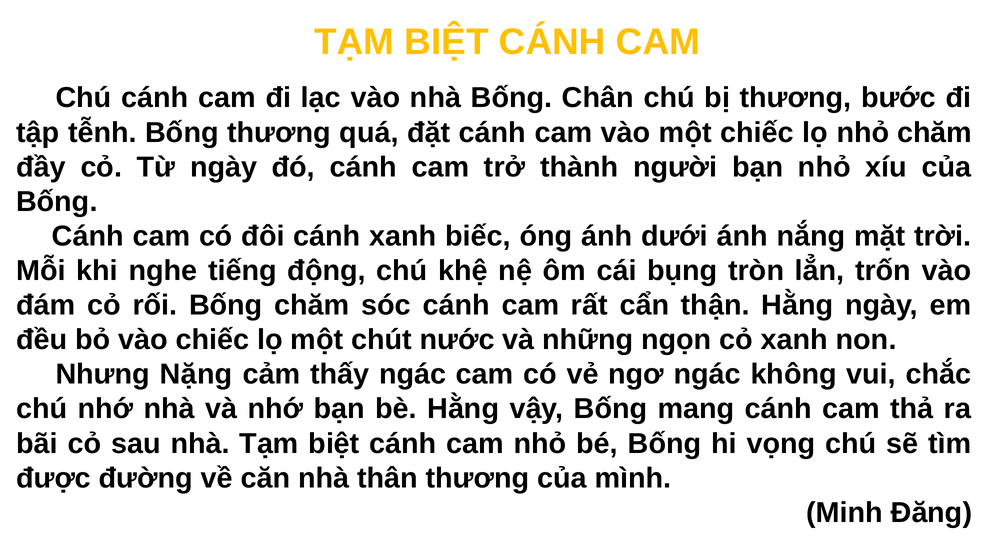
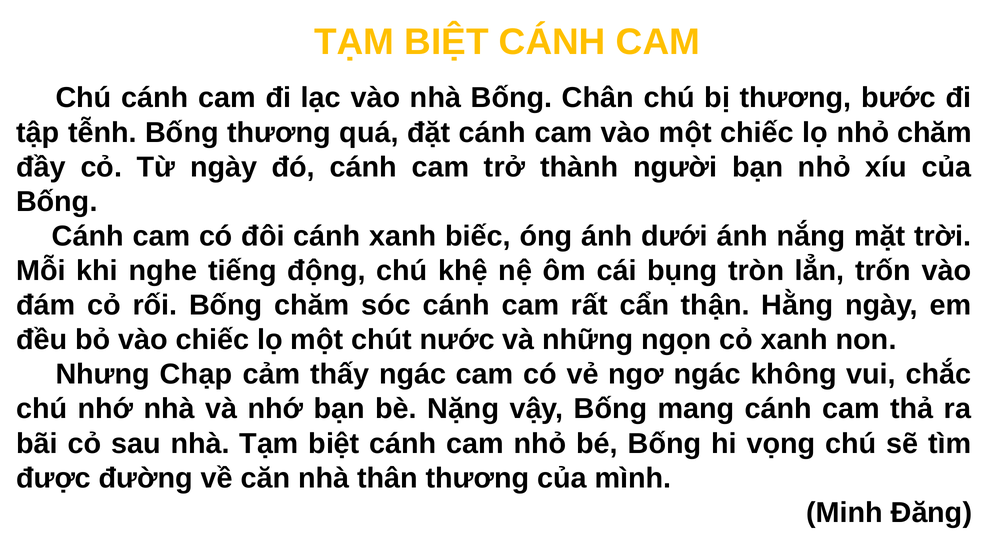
Nặng: Nặng -> Chạp (196, 375)
bè Hằng: Hằng -> Nặng (463, 409)
